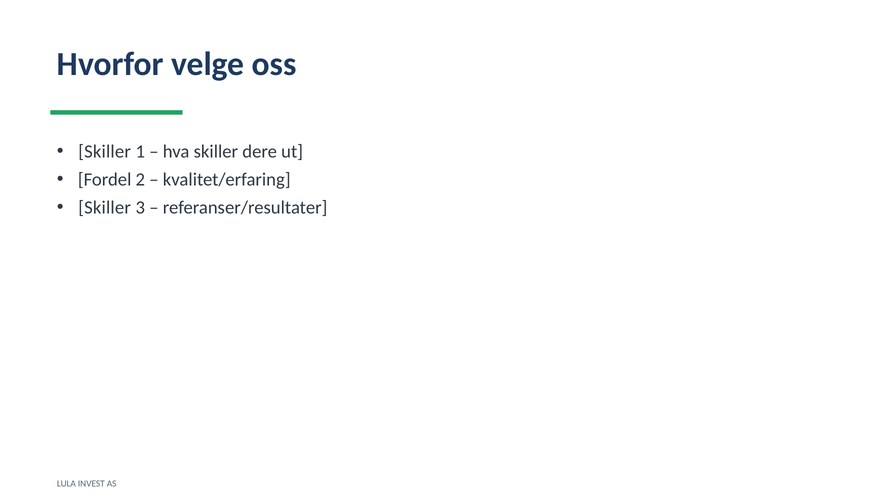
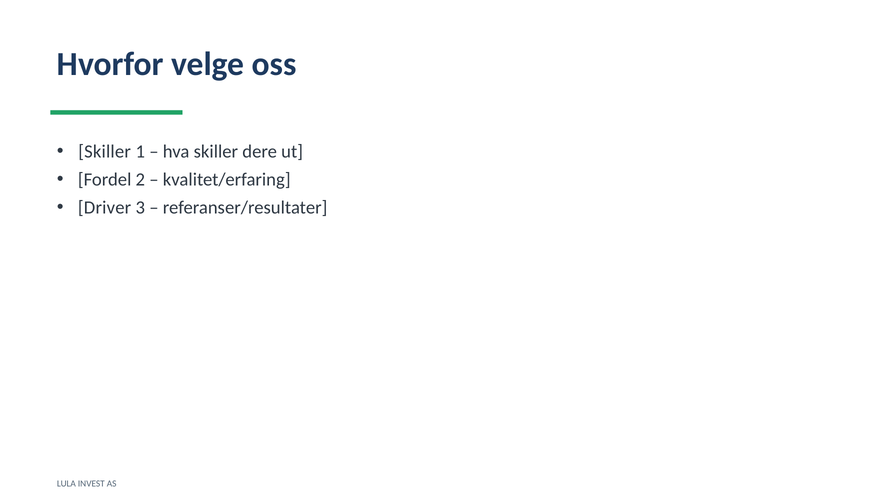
Skiller: Skiller -> Driver (105, 208)
